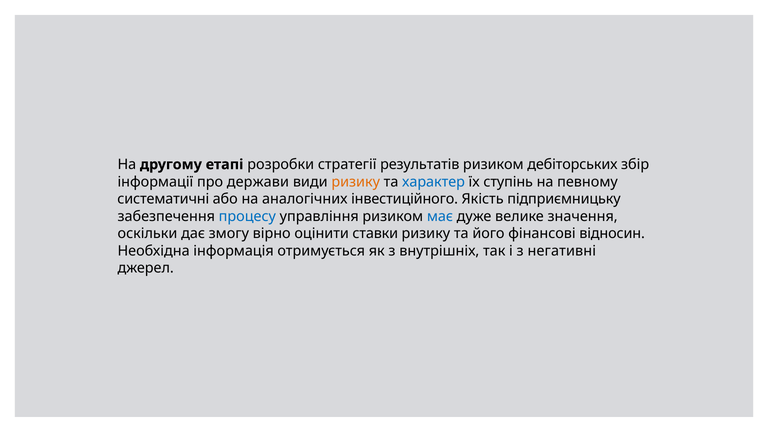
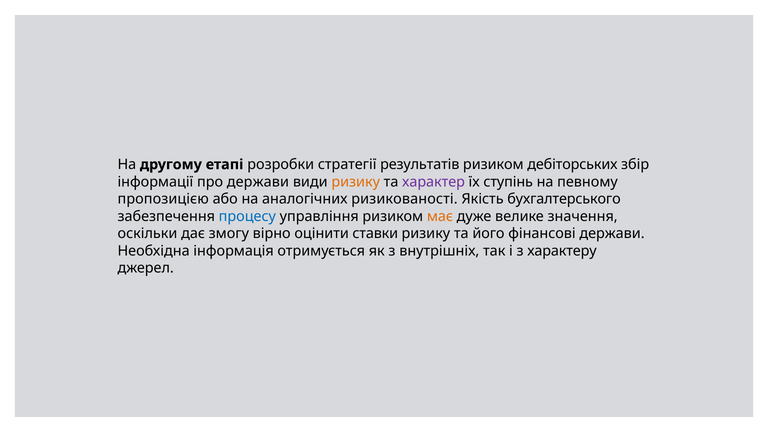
характер colour: blue -> purple (434, 182)
систематичні: систематичні -> пропозицією (163, 199)
інвестиційного: інвестиційного -> ризикованості (404, 199)
підприємницьку: підприємницьку -> бухгалтерського (564, 199)
має colour: blue -> orange (440, 216)
фінансові відносин: відносин -> держави (612, 234)
негативні: негативні -> характеру (562, 251)
